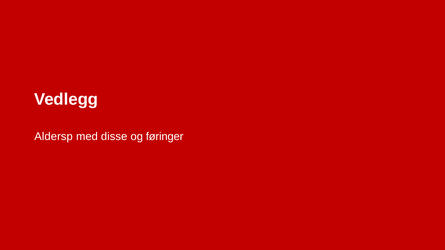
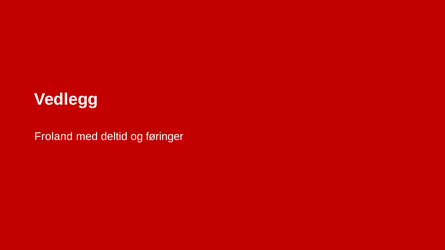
Aldersp: Aldersp -> Froland (54, 137)
disse: disse -> deltid (114, 137)
